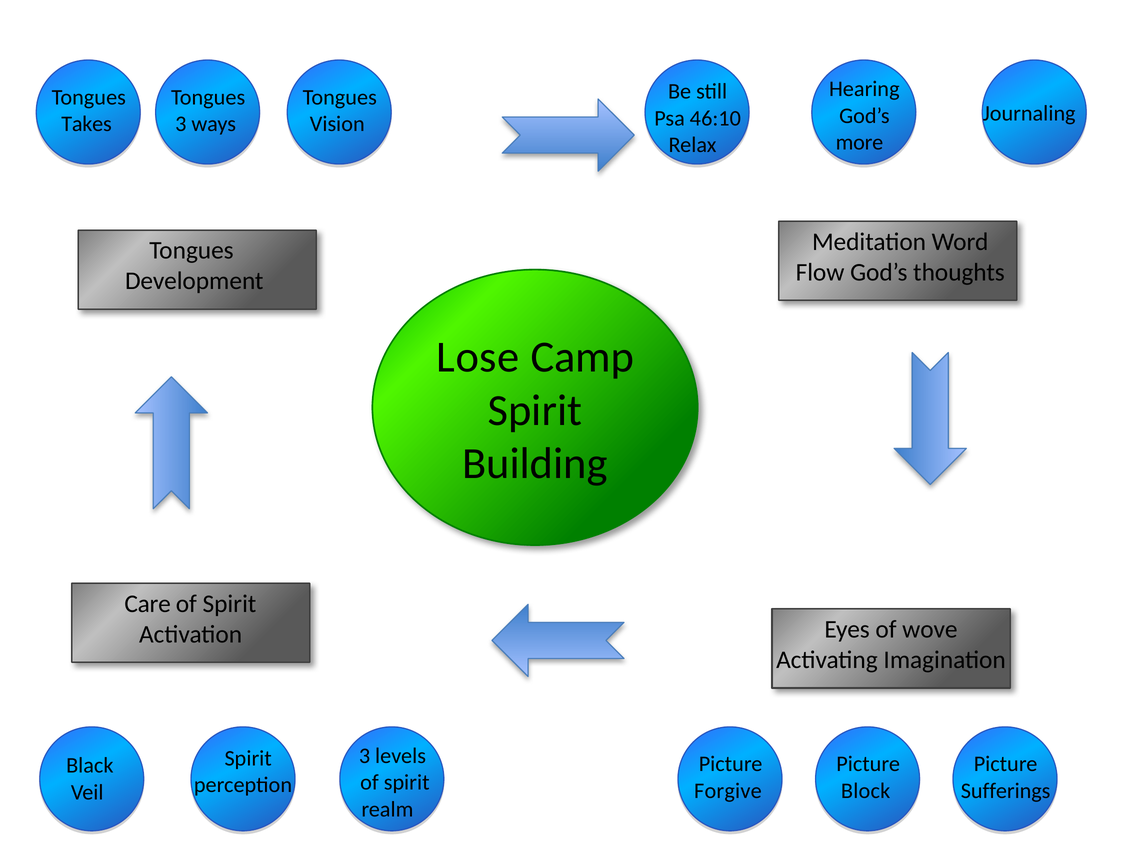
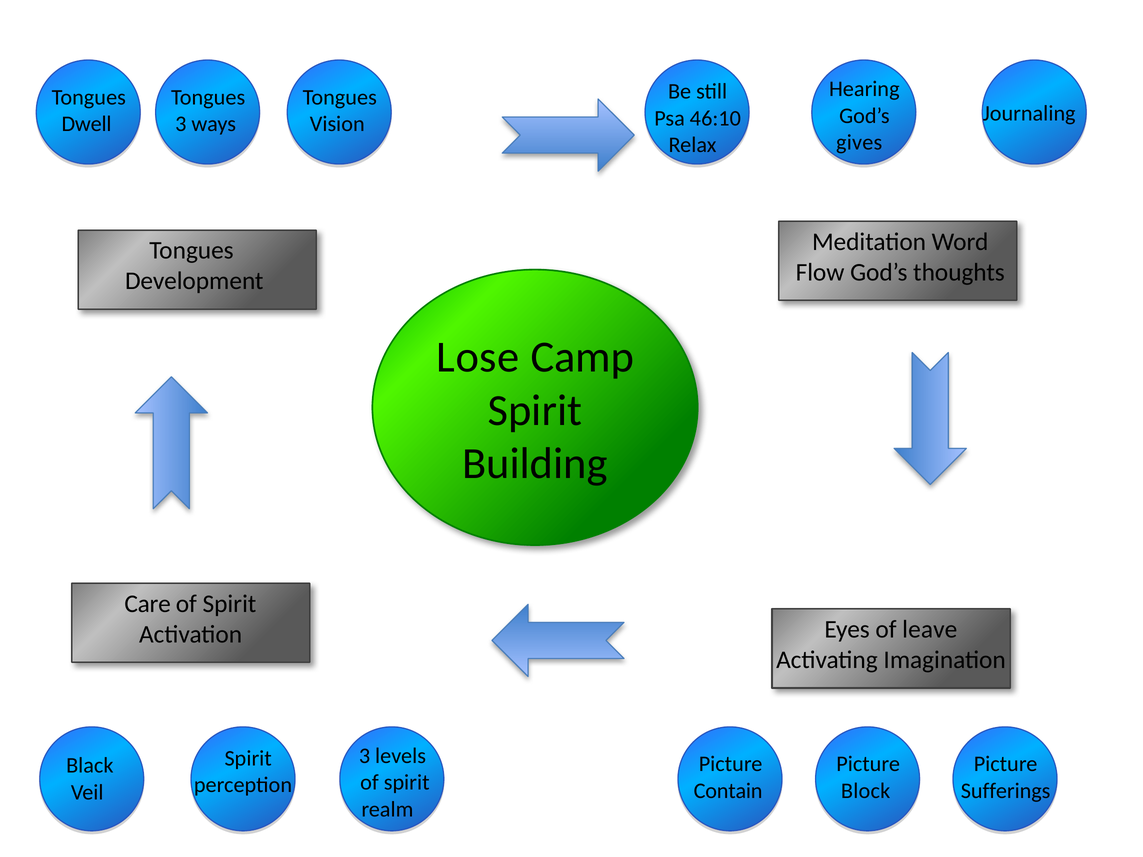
Takes: Takes -> Dwell (87, 124)
more: more -> gives (859, 143)
wove: wove -> leave (930, 630)
Forgive: Forgive -> Contain (728, 791)
